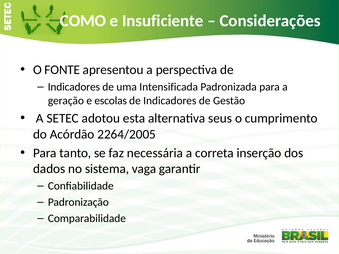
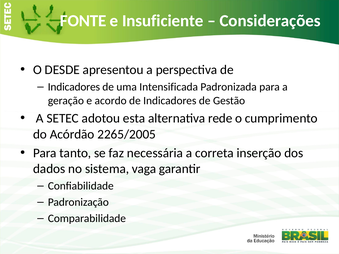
COMO: COMO -> FONTE (83, 21)
FONTE: FONTE -> DESDE (62, 70)
escolas: escolas -> acordo (111, 101)
seus: seus -> rede (220, 118)
2264/2005: 2264/2005 -> 2265/2005 (127, 134)
